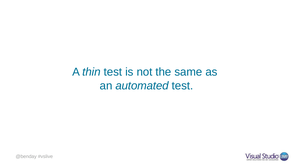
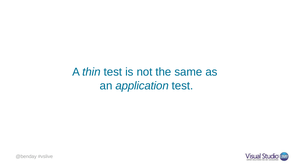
automated: automated -> application (142, 86)
